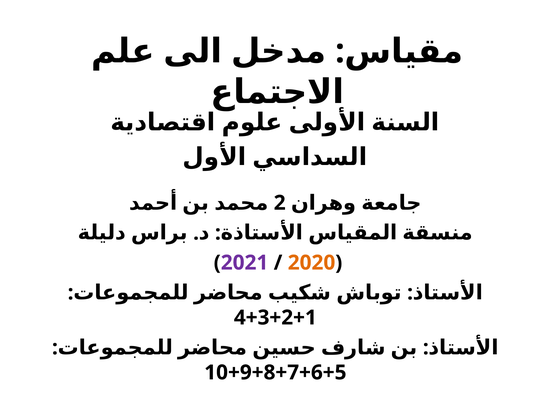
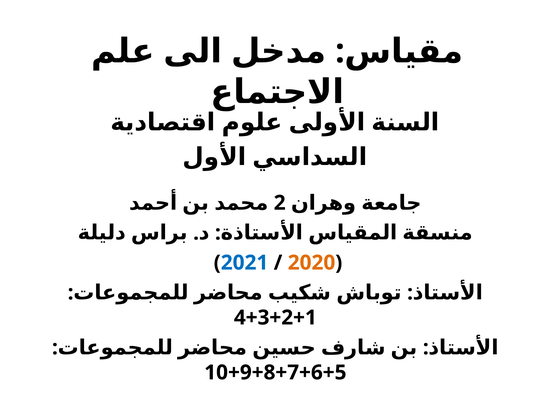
2021 colour: purple -> blue (245, 263)
